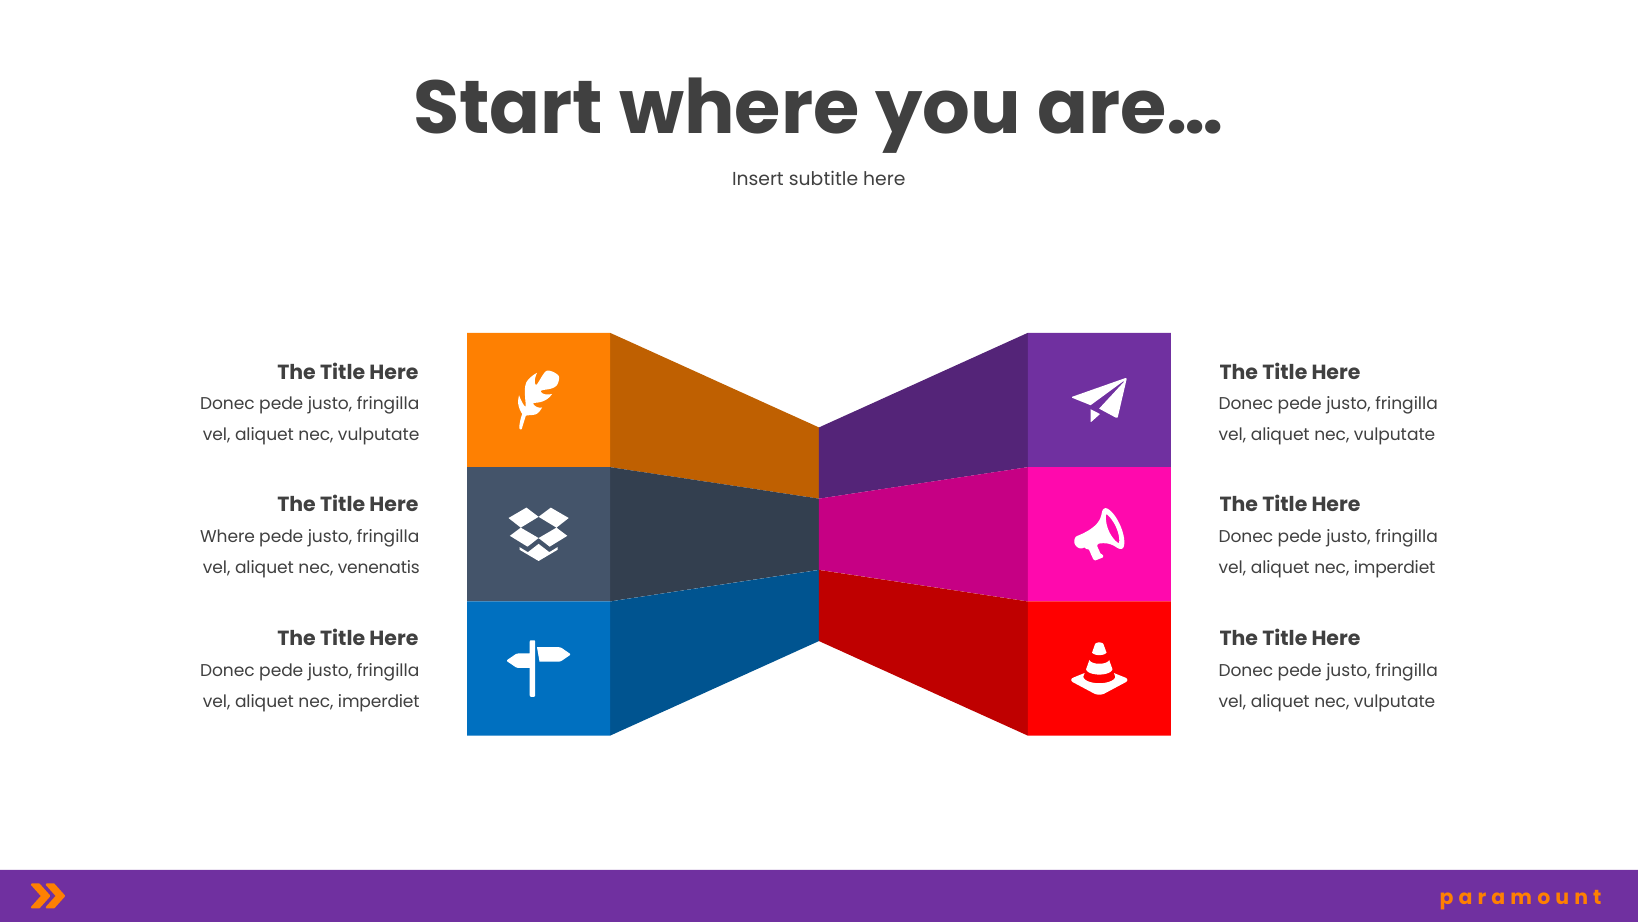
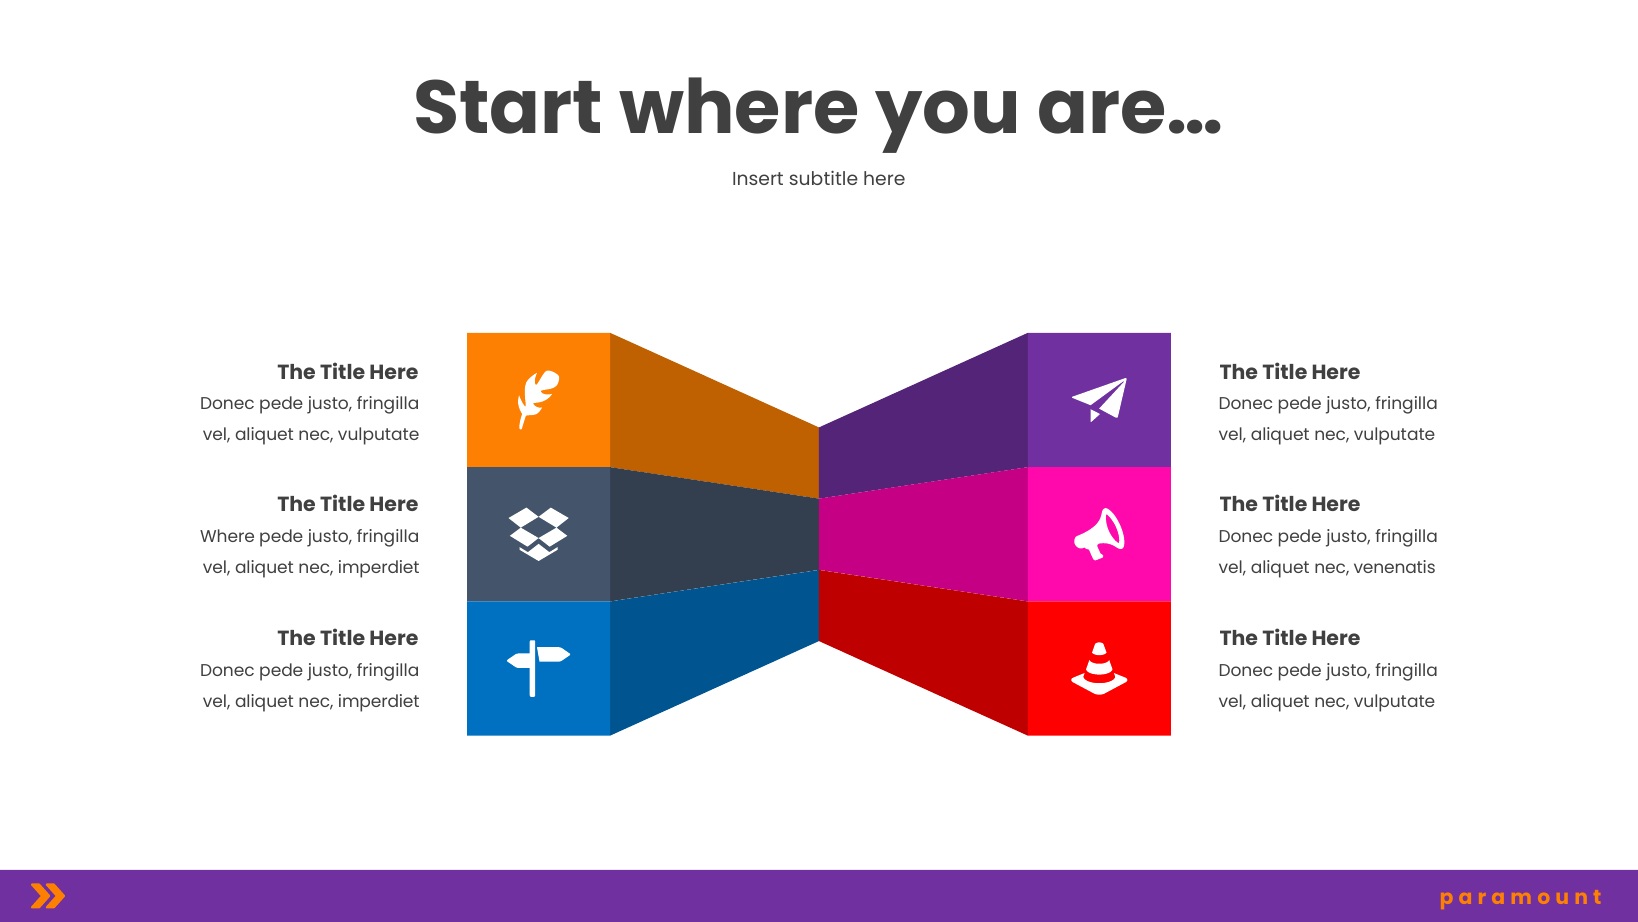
venenatis: venenatis -> imperdiet (379, 567)
imperdiet: imperdiet -> venenatis (1395, 567)
